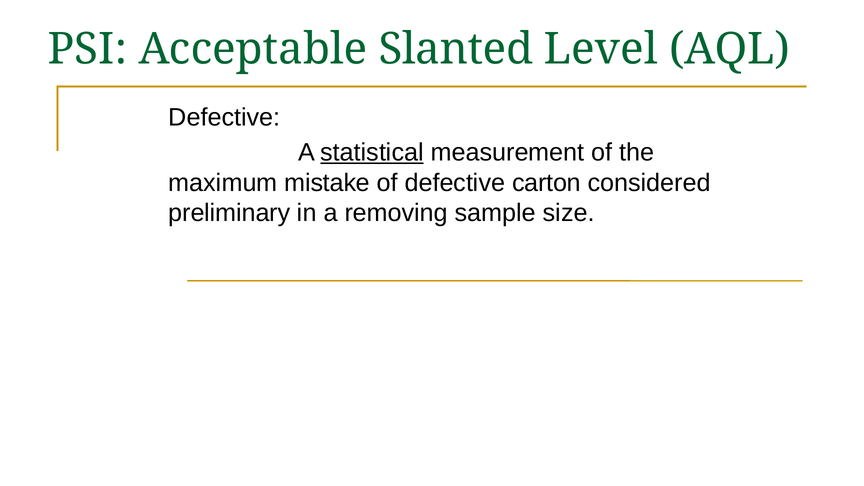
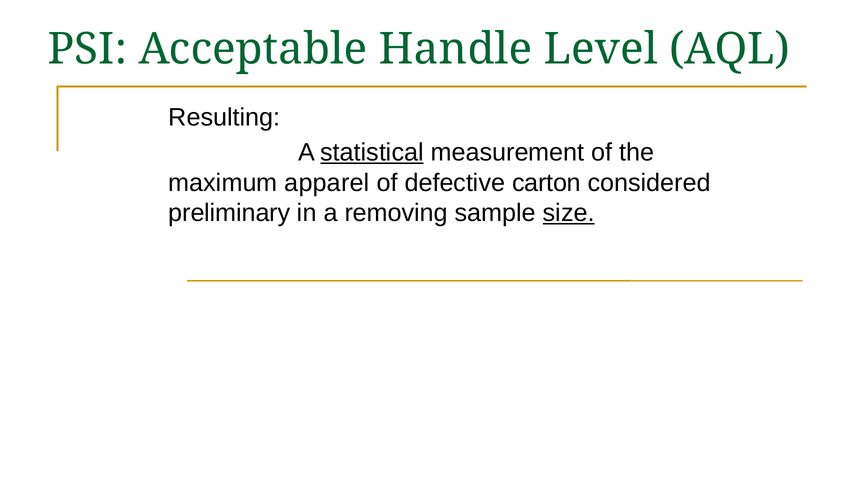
Slanted: Slanted -> Handle (456, 49)
Defective: Defective -> Resulting (224, 117)
mistake: mistake -> apparel (327, 183)
size underline: none -> present (569, 213)
